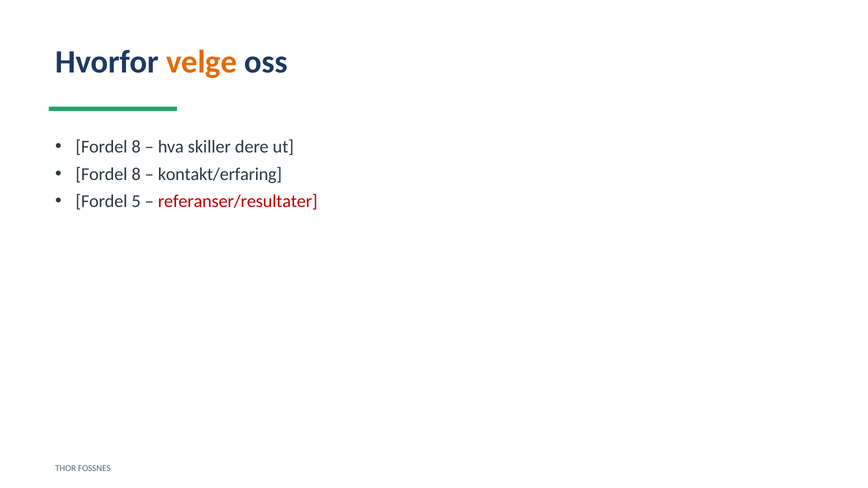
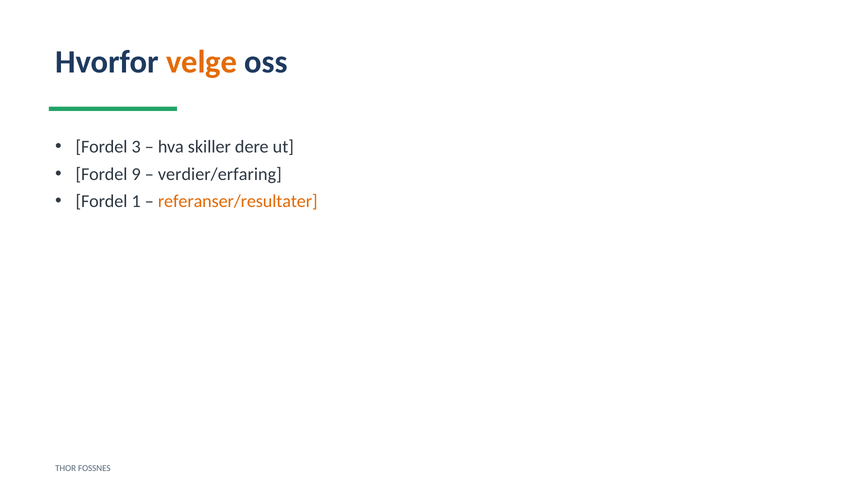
8: 8 -> 3 (136, 147)
8: 8 -> 9 (136, 174)
kontakt/erfaring: kontakt/erfaring -> verdier/erfaring (220, 174)
5: 5 -> 1 (136, 201)
referanser/resultater colour: red -> orange (238, 201)
